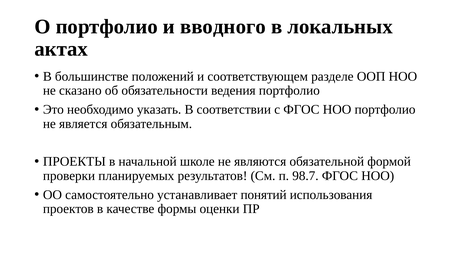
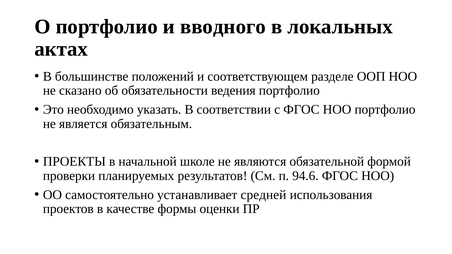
98.7: 98.7 -> 94.6 (305, 176)
понятий: понятий -> средней (263, 195)
